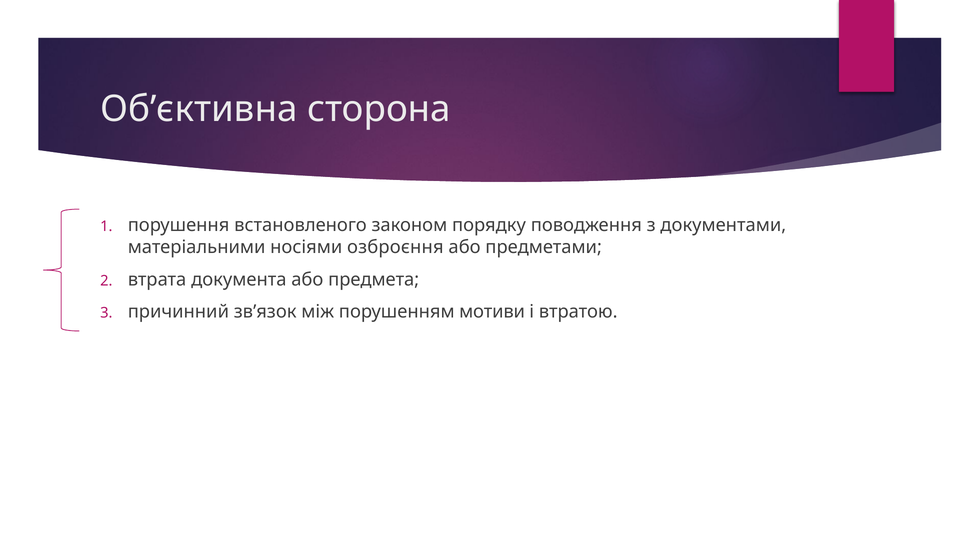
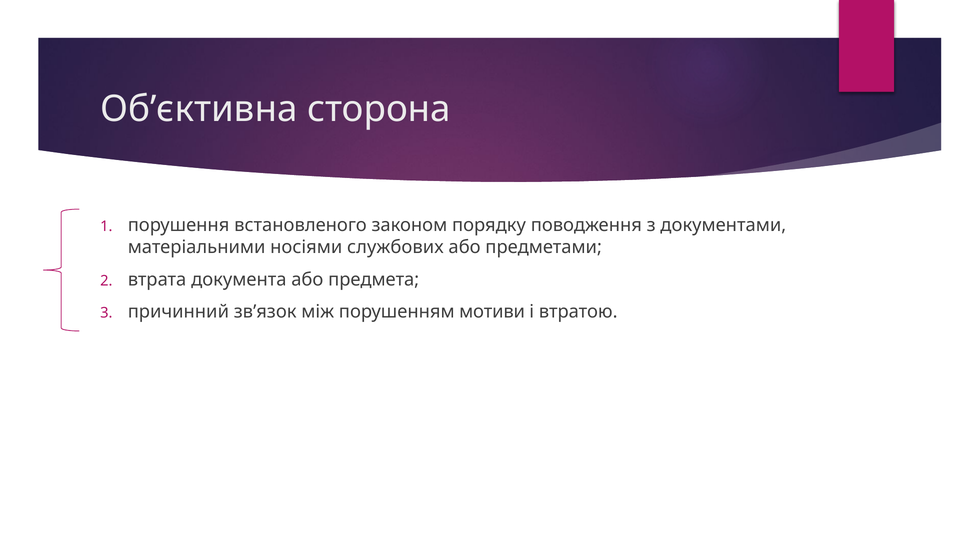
озброєння: озброєння -> службових (395, 247)
